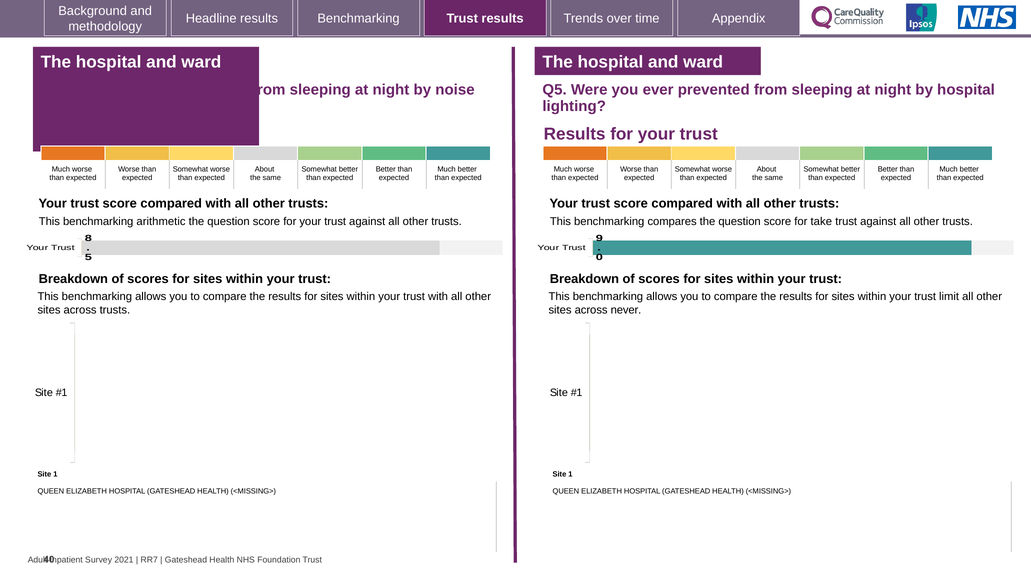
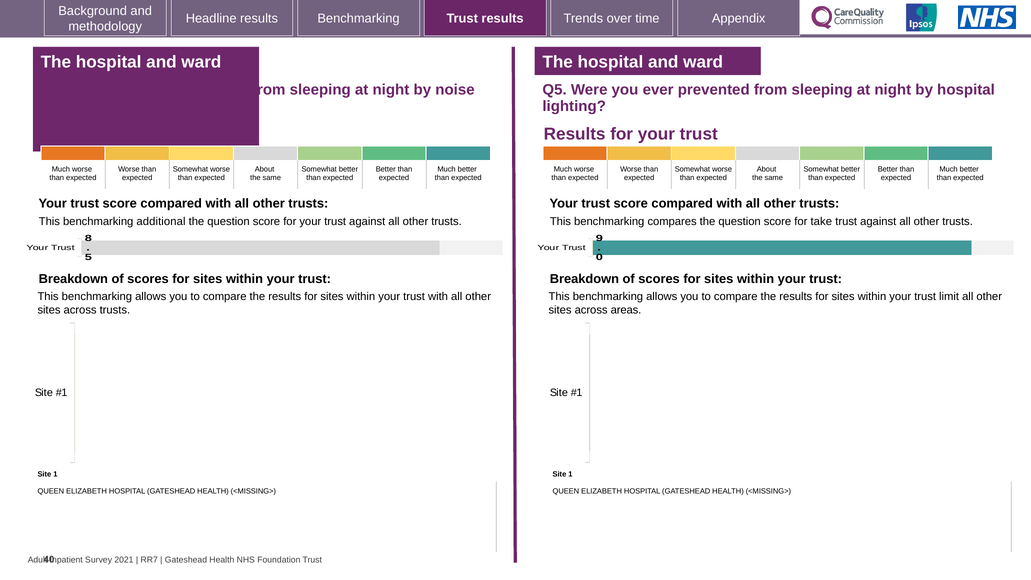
arithmetic: arithmetic -> additional (161, 221)
never: never -> areas (626, 310)
